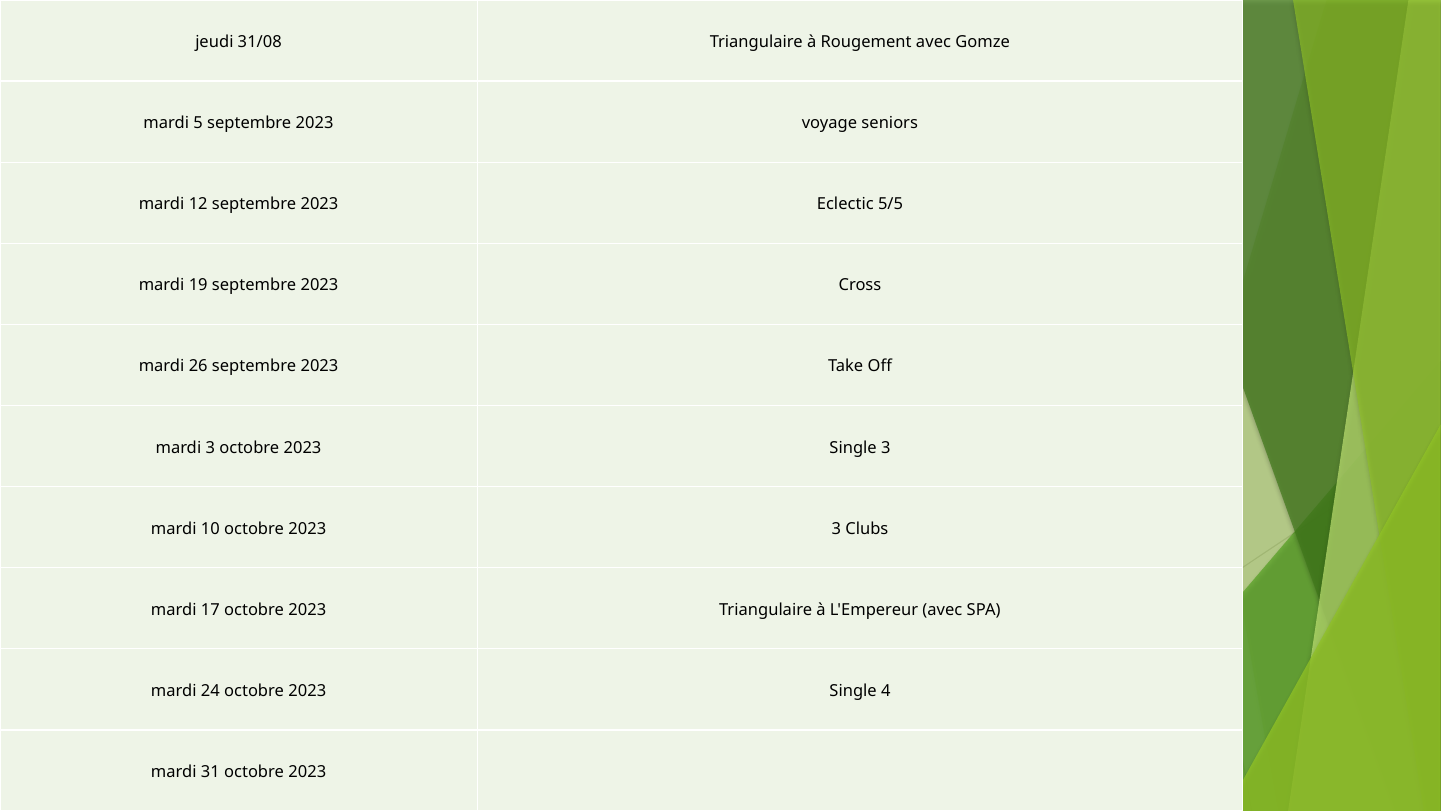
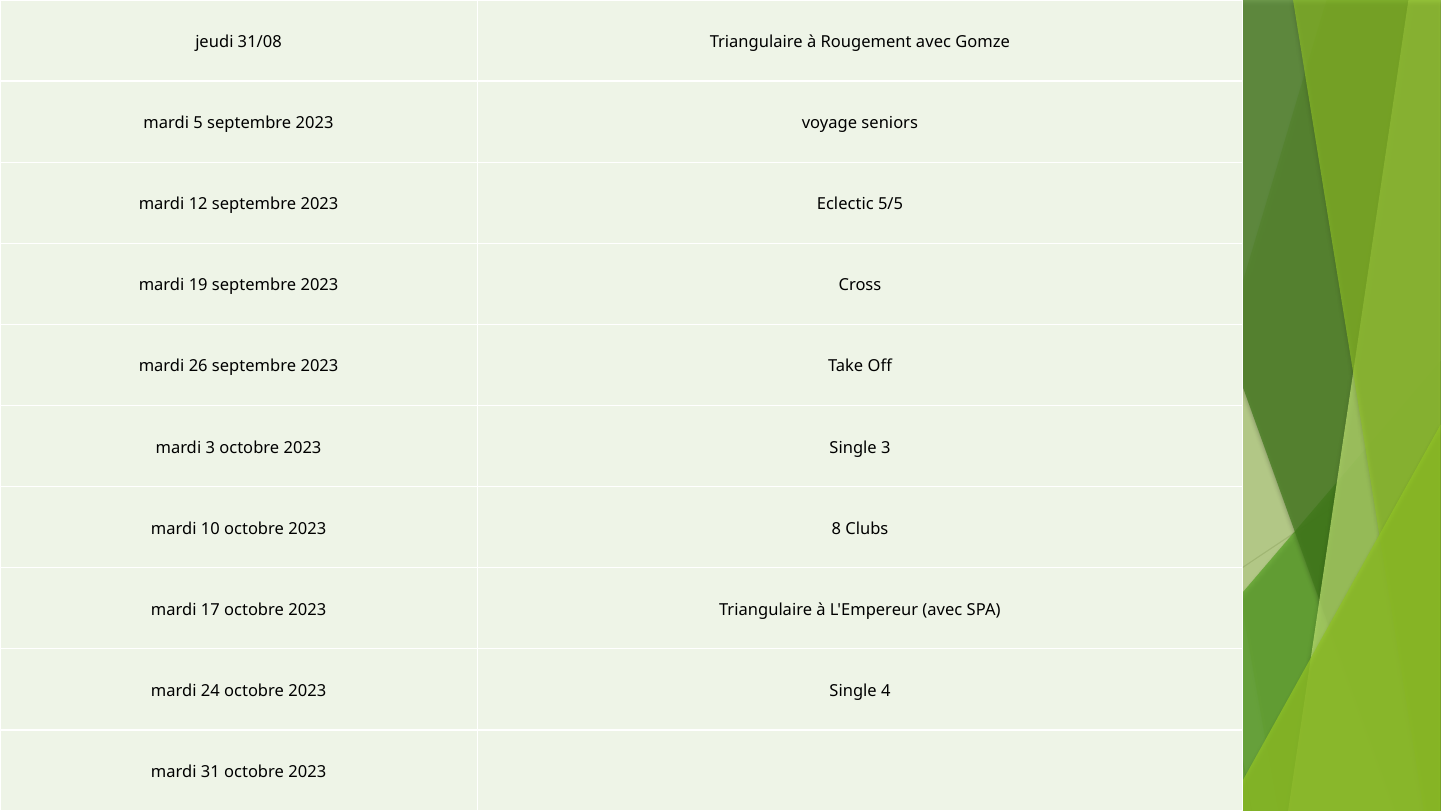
2023 3: 3 -> 8 (836, 528)
